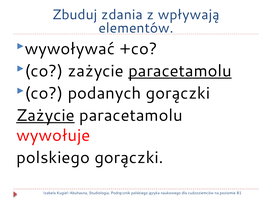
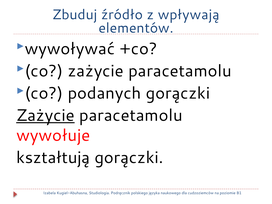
zdania: zdania -> źródło (122, 15)
paracetamolu underline: present -> none (180, 71)
polskiego: polskiego -> kształtują (53, 158)
